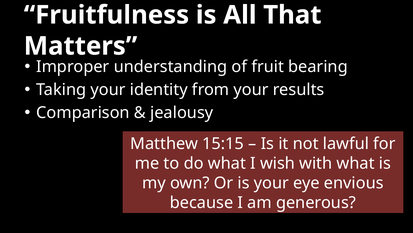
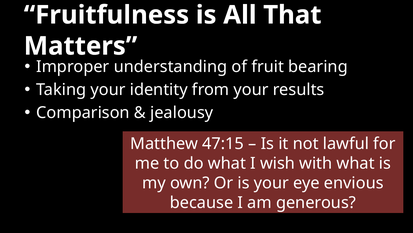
15:15: 15:15 -> 47:15 (223, 143)
